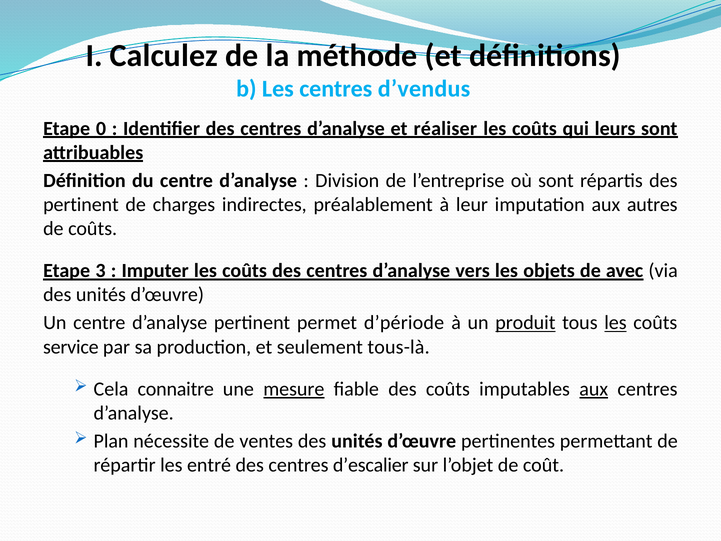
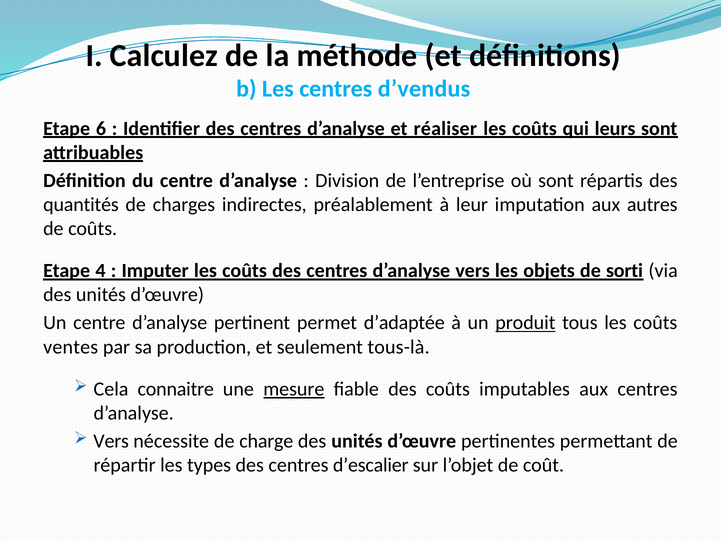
0: 0 -> 6 (101, 128)
pertinent: pertinent -> quantités (81, 204)
3: 3 -> 4 (100, 271)
avec: avec -> sorti (625, 271)
d’période: d’période -> d’adaptée (404, 323)
les underline: present -> none (615, 323)
service: service -> ventes (71, 347)
aux underline: present -> none (594, 389)
Plan: Plan -> Vers (111, 441)
ventes: ventes -> charge (266, 441)
entré: entré -> types (209, 465)
